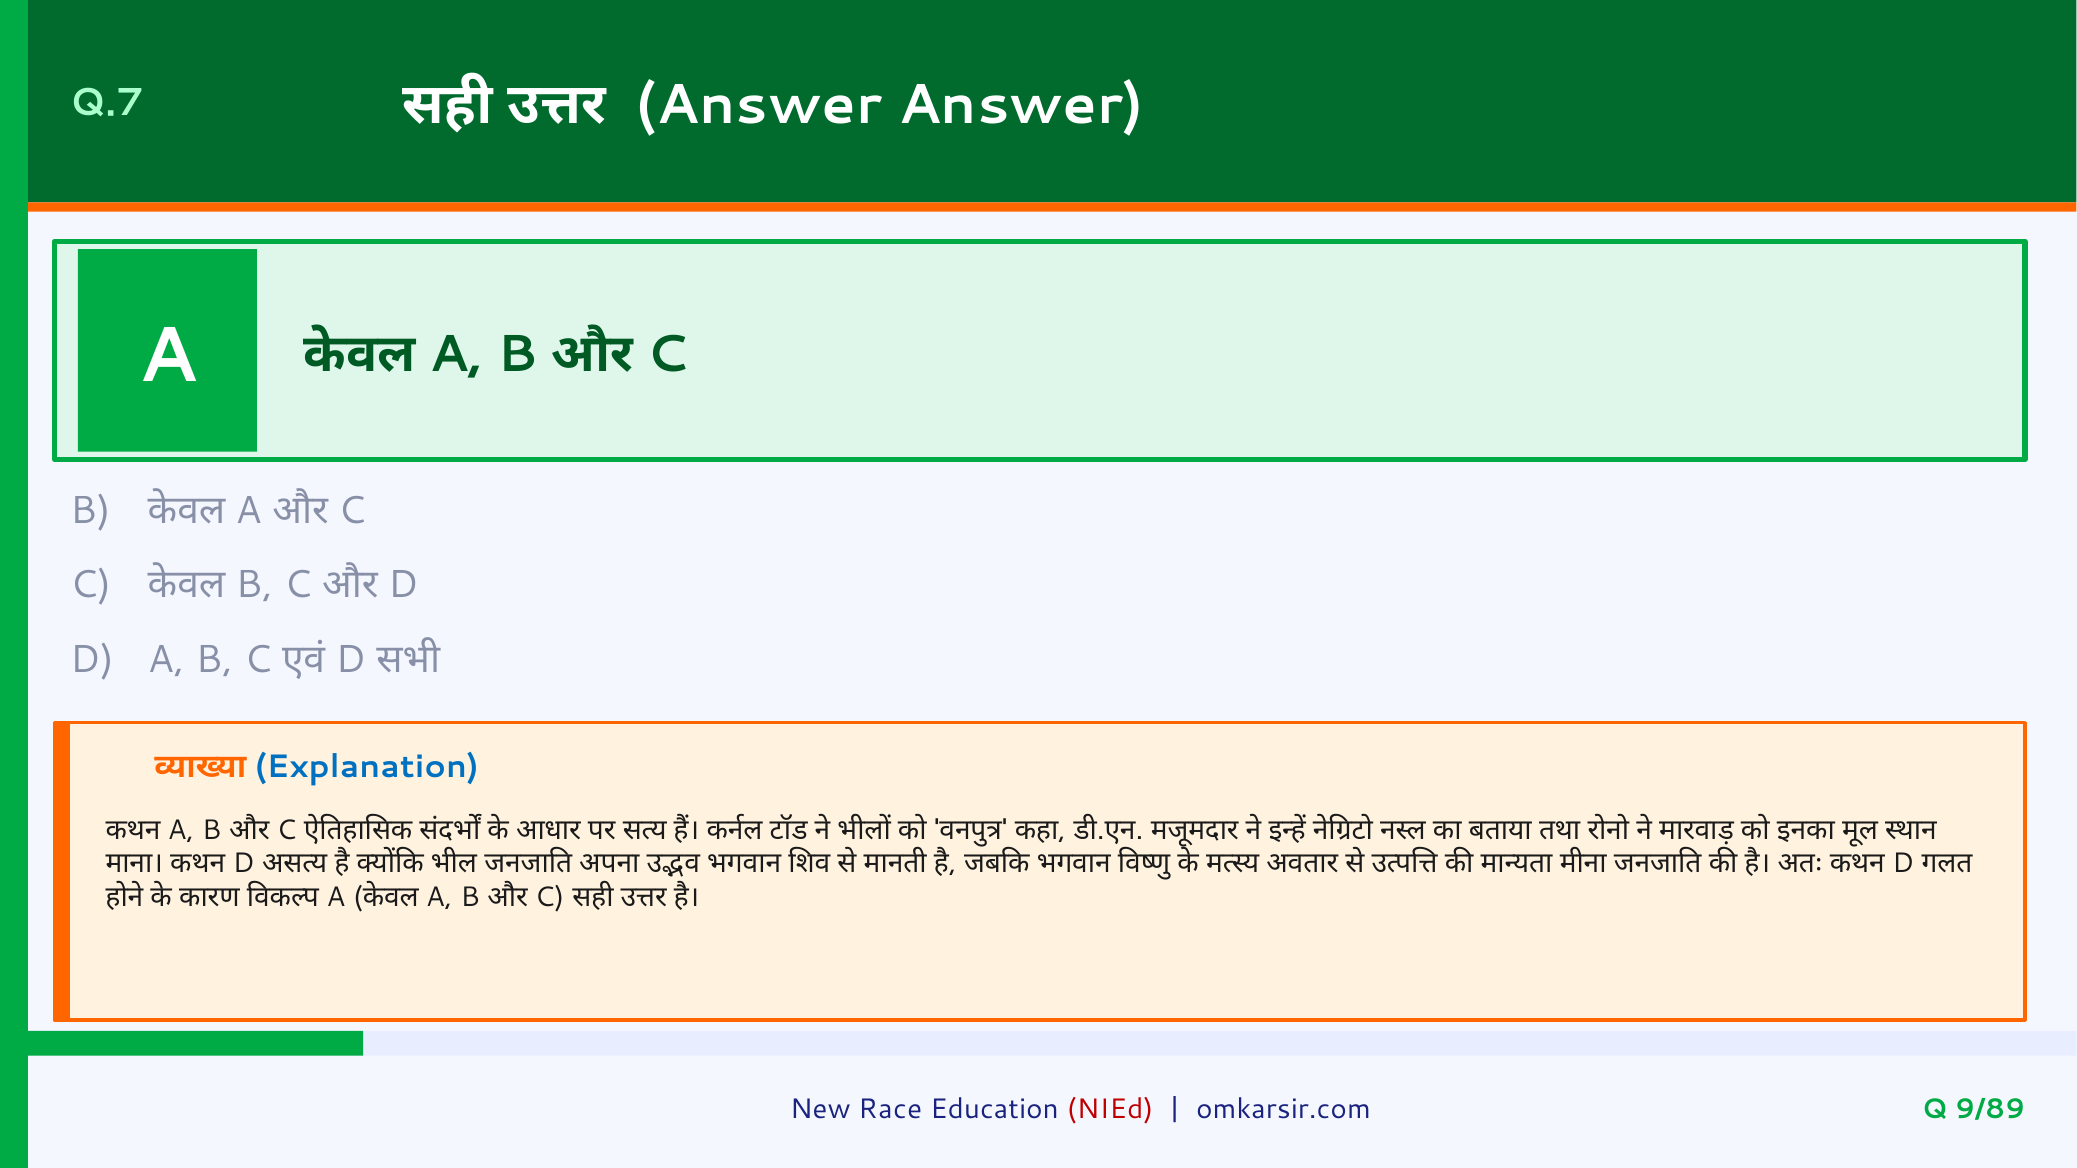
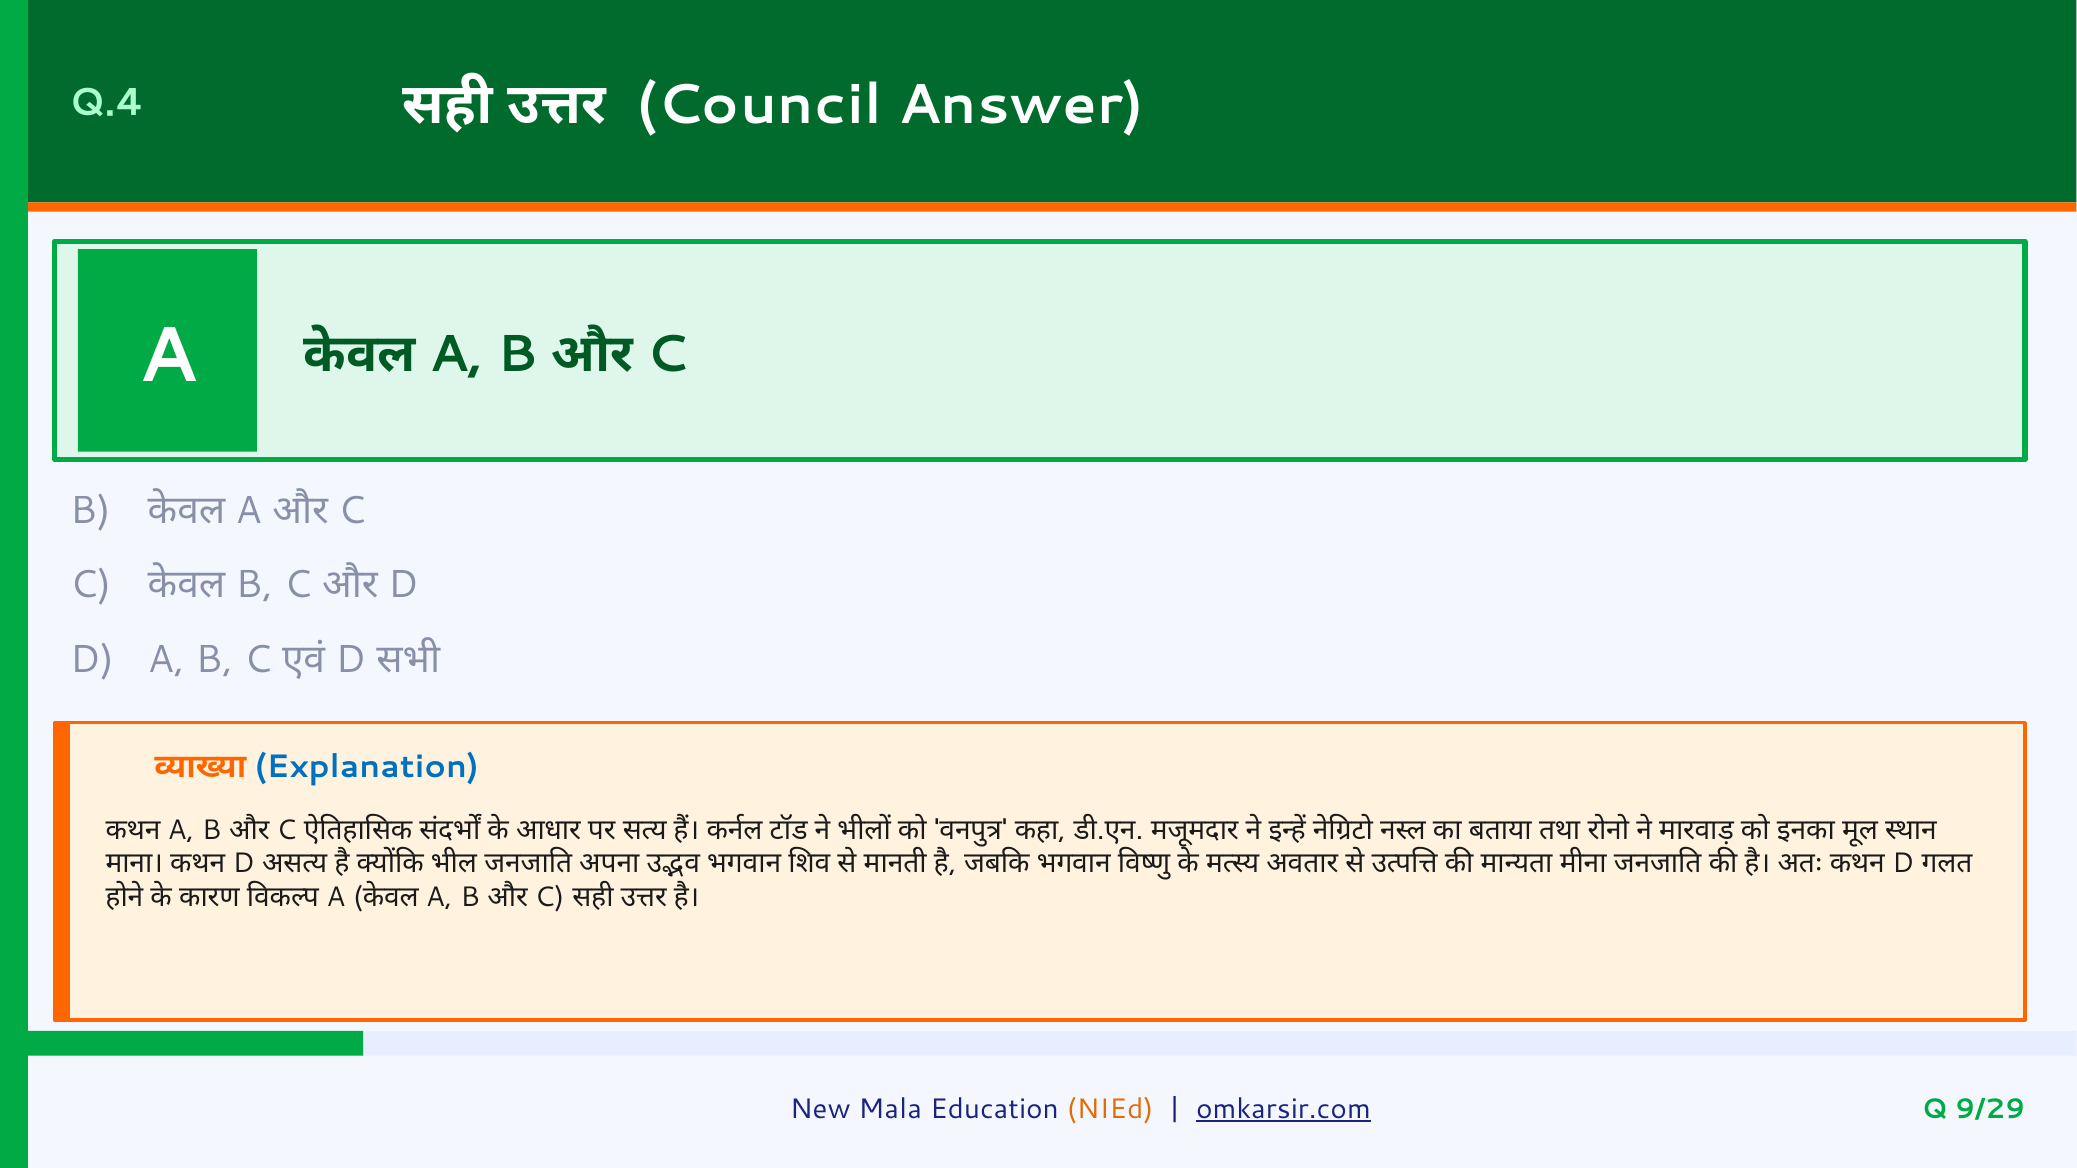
Q.7: Q.7 -> Q.4 (107, 102)
Answer: Answer -> Council (759, 105)
Race: Race -> Mala (890, 1109)
NIEd colour: red -> orange (1110, 1109)
omkarsir.com underline: none -> present (1283, 1109)
9/89: 9/89 -> 9/29 (1990, 1109)
